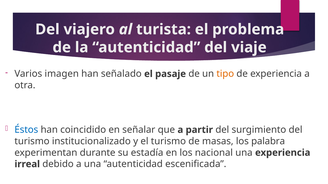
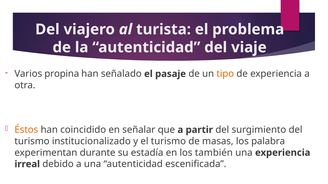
imagen: imagen -> propina (62, 74)
Éstos colour: blue -> orange (26, 130)
nacional: nacional -> también (214, 153)
